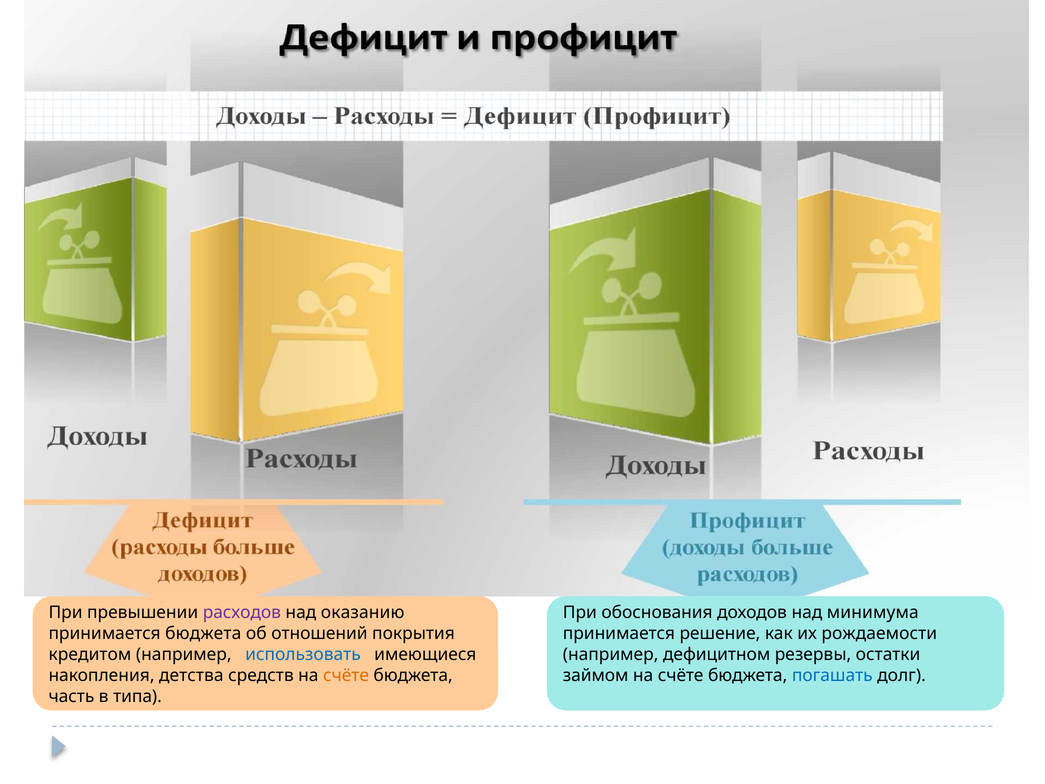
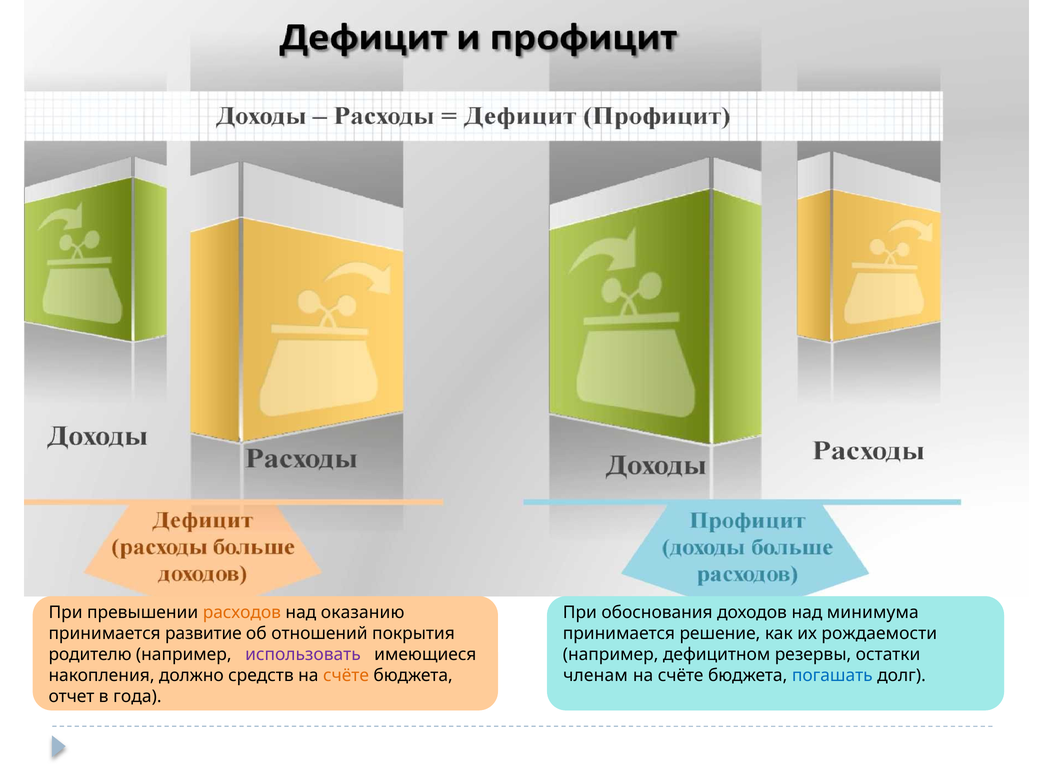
расходов colour: purple -> orange (242, 612)
принимается бюджета: бюджета -> развитие (203, 633)
кредитом: кредитом -> родителю (90, 654)
использовать colour: blue -> purple (303, 654)
детства: детства -> должно (191, 675)
займом: займом -> членам (595, 675)
часть: часть -> отчет (71, 696)
типа: типа -> года (137, 696)
